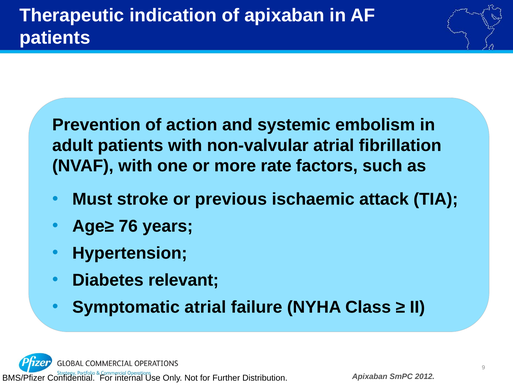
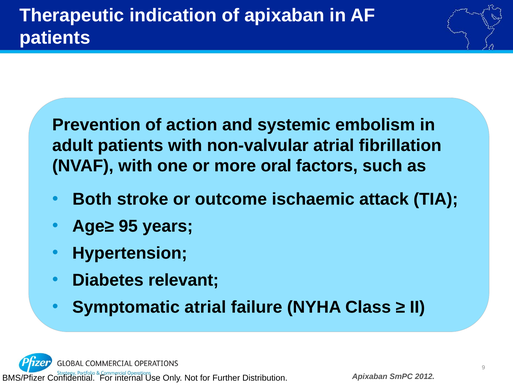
rate: rate -> oral (276, 166)
Must: Must -> Both (92, 199)
previous: previous -> outcome (231, 199)
76: 76 -> 95 (128, 226)
